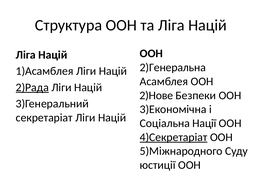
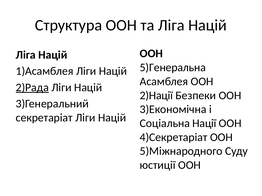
2)Генеральна: 2)Генеральна -> 5)Генеральна (173, 68)
2)Нове: 2)Нове -> 2)Нації (156, 96)
4)Секретаріат underline: present -> none (174, 138)
